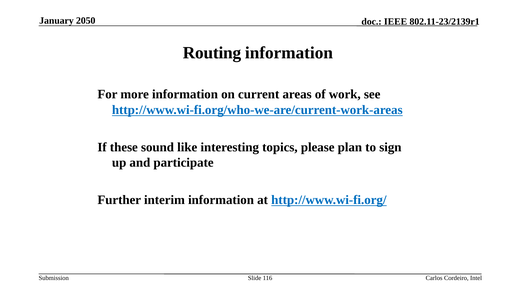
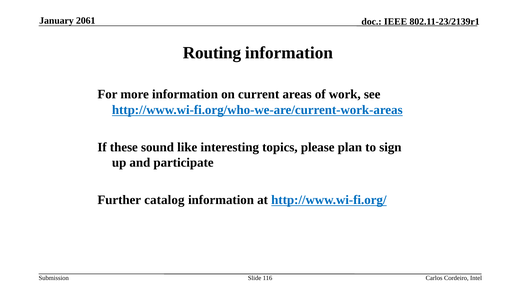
2050: 2050 -> 2061 (86, 21)
interim: interim -> catalog (164, 200)
